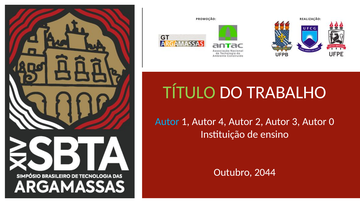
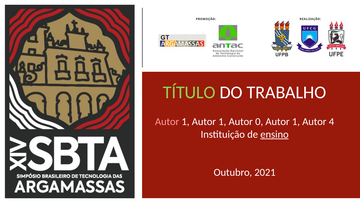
Autor colour: light blue -> pink (167, 121)
1 Autor 4: 4 -> 1 (222, 121)
2: 2 -> 0 (259, 121)
3: 3 -> 1 (296, 121)
0: 0 -> 4 (331, 121)
ensino underline: none -> present (274, 134)
2044: 2044 -> 2021 (265, 172)
